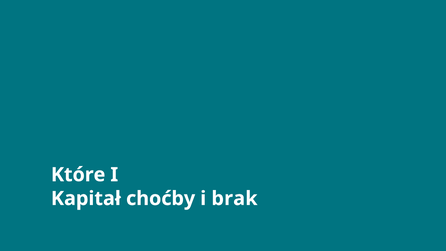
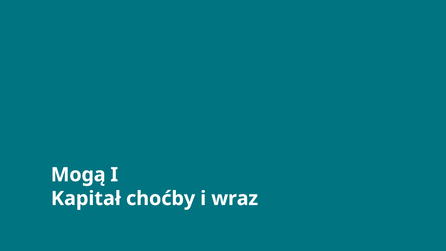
Które: Które -> Mogą (78, 175)
brak: brak -> wraz (235, 198)
